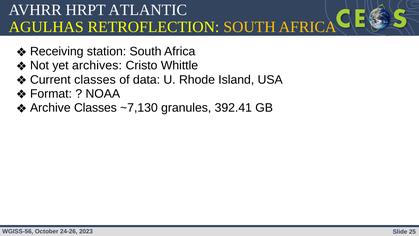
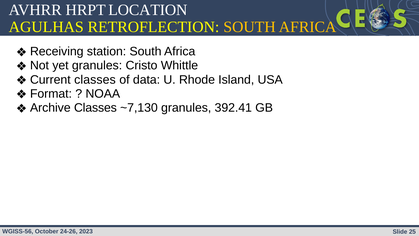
ATLANTIC: ATLANTIC -> LOCATION (148, 10)
yet archives: archives -> granules (97, 65)
